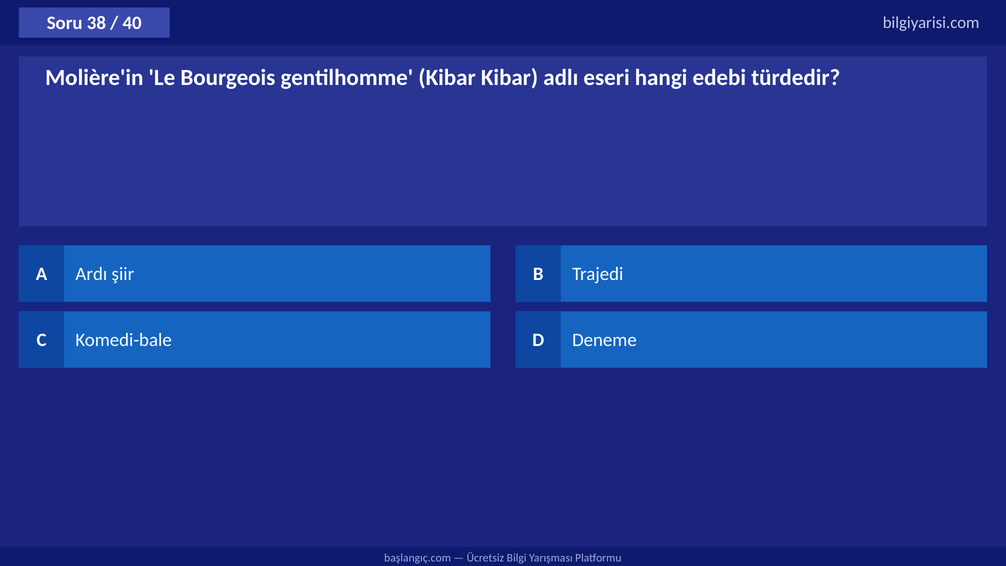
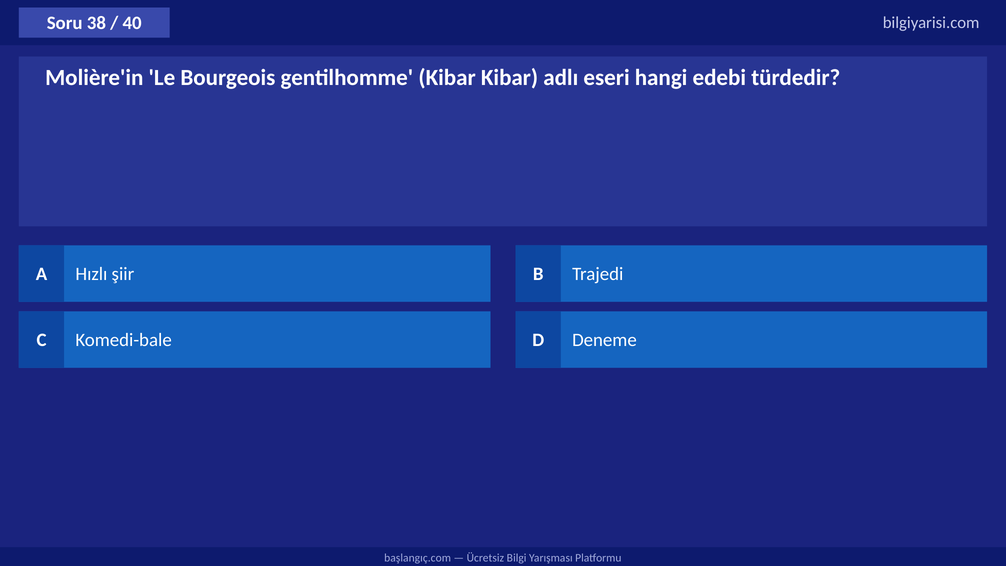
Ardı: Ardı -> Hızlı (91, 274)
